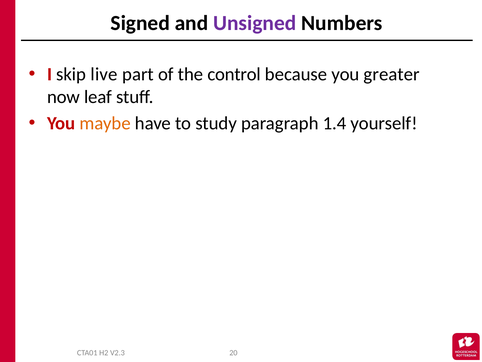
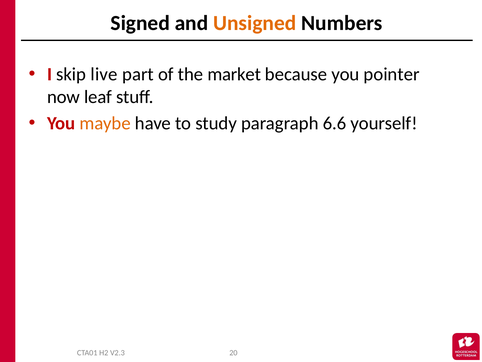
Unsigned colour: purple -> orange (255, 23)
control: control -> market (234, 74)
greater: greater -> pointer (392, 74)
1.4: 1.4 -> 6.6 (335, 123)
